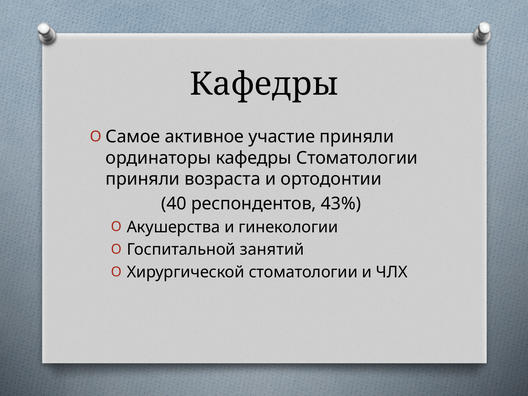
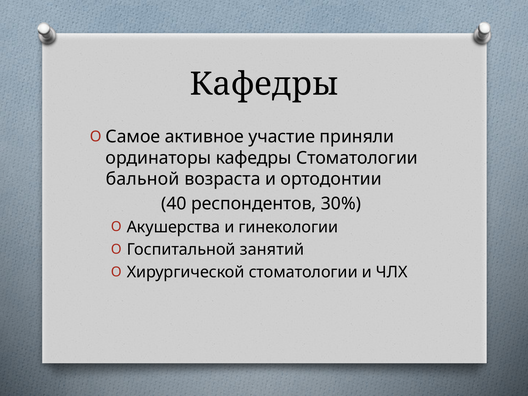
приняли: приняли -> бальной (143, 179)
43%: 43% -> 30% (341, 204)
